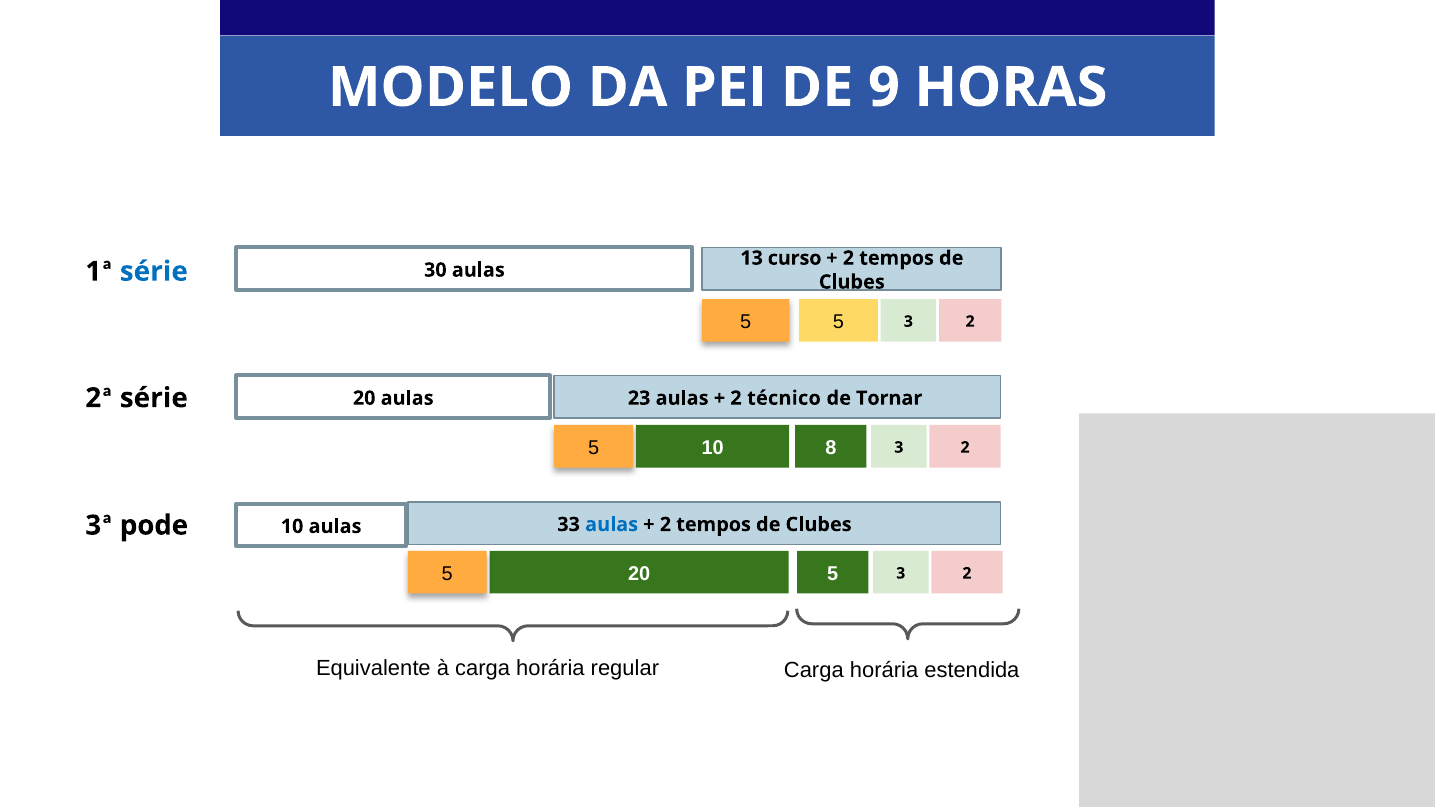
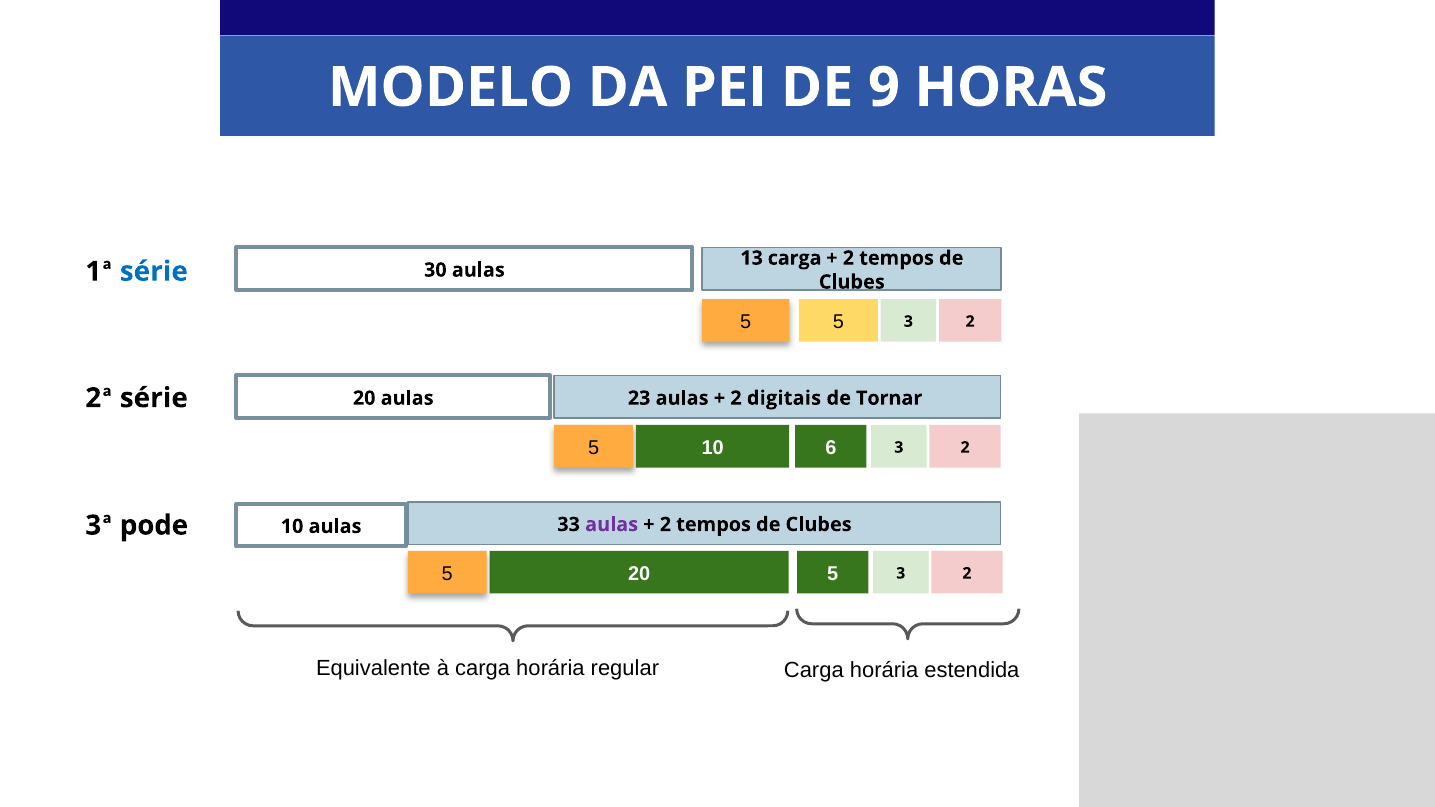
13 curso: curso -> carga (795, 258)
técnico: técnico -> digitais (784, 398)
8: 8 -> 6 (831, 448)
aulas colour: blue -> purple (612, 525)
